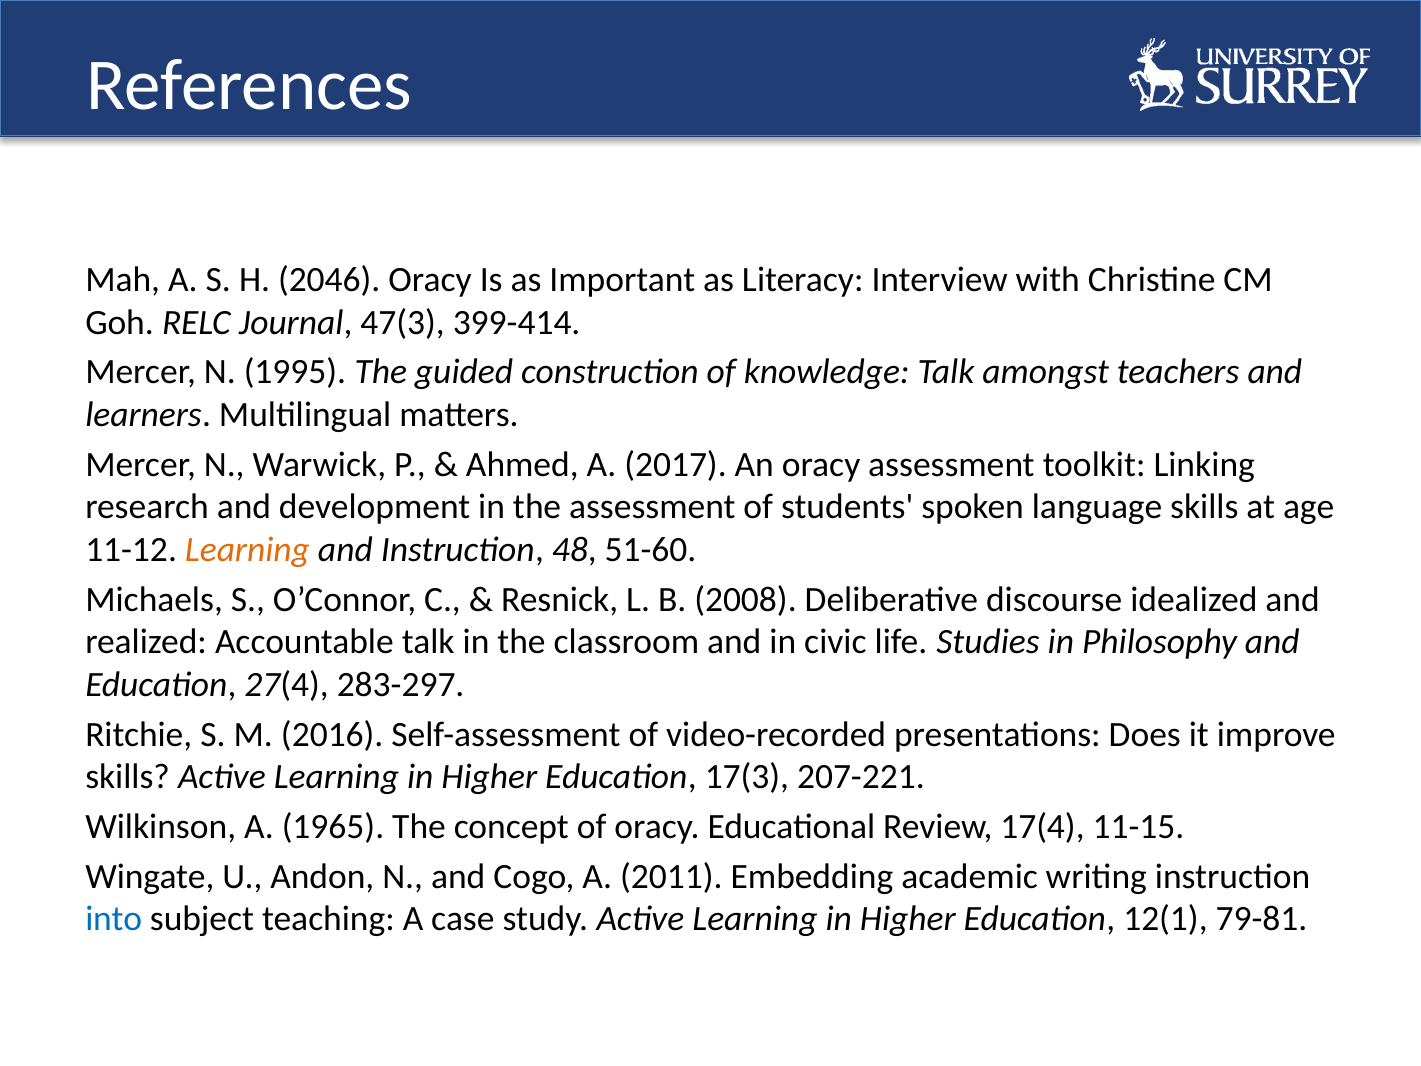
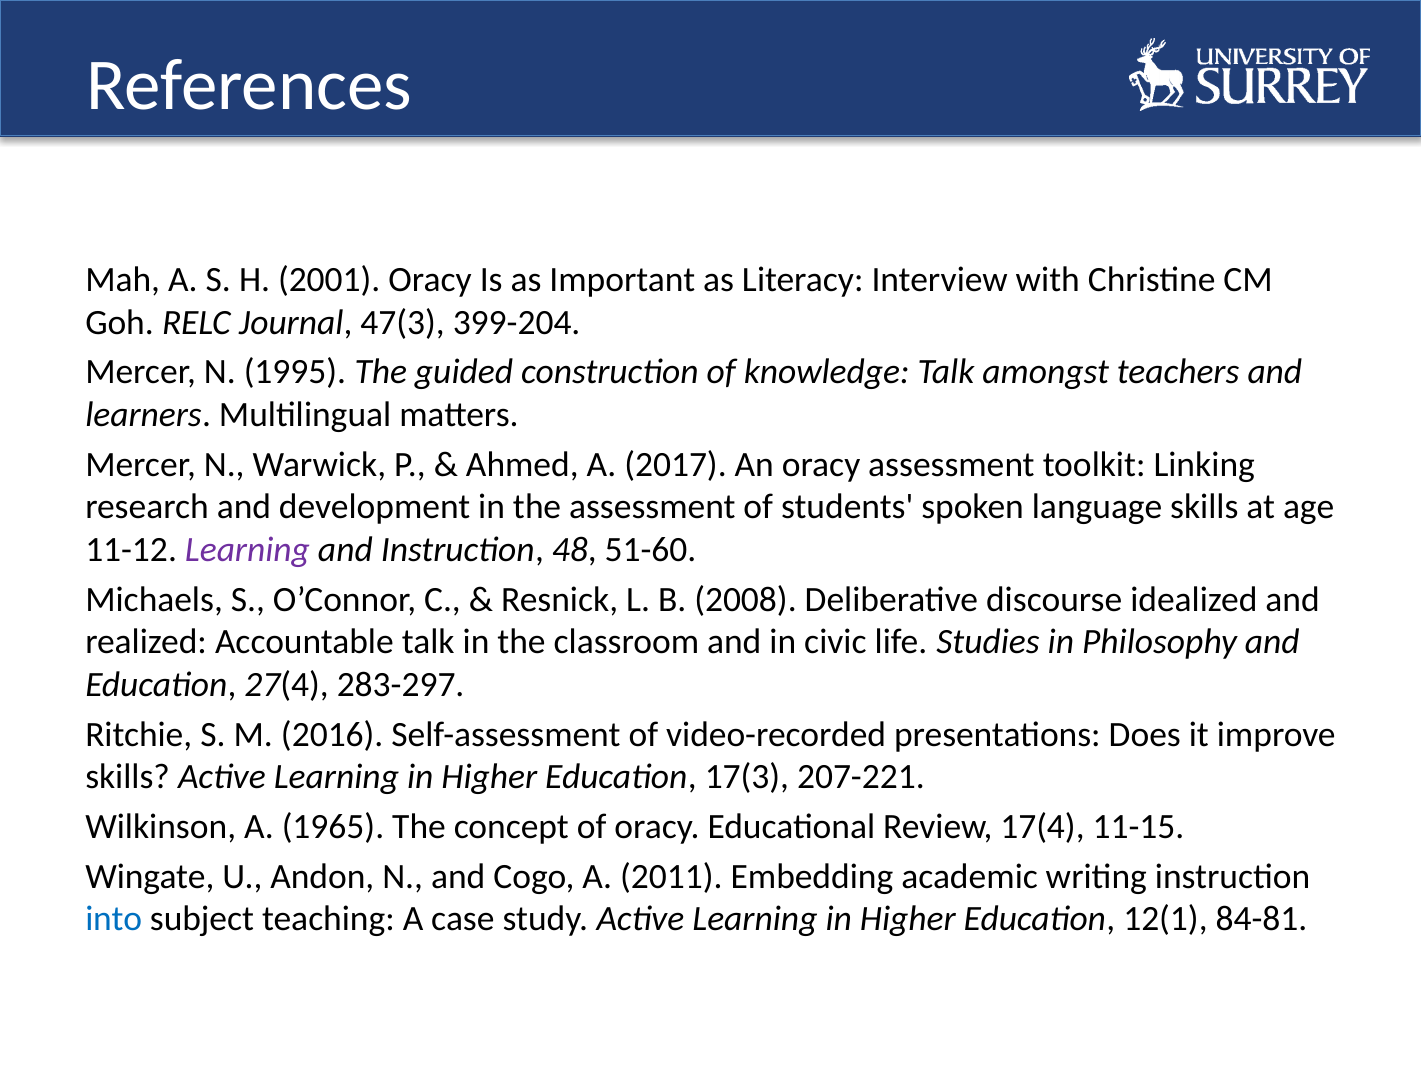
2046: 2046 -> 2001 (329, 280)
399-414: 399-414 -> 399-204 (517, 322)
Learning colour: orange -> purple (247, 550)
79-81: 79-81 -> 84-81 (1261, 919)
